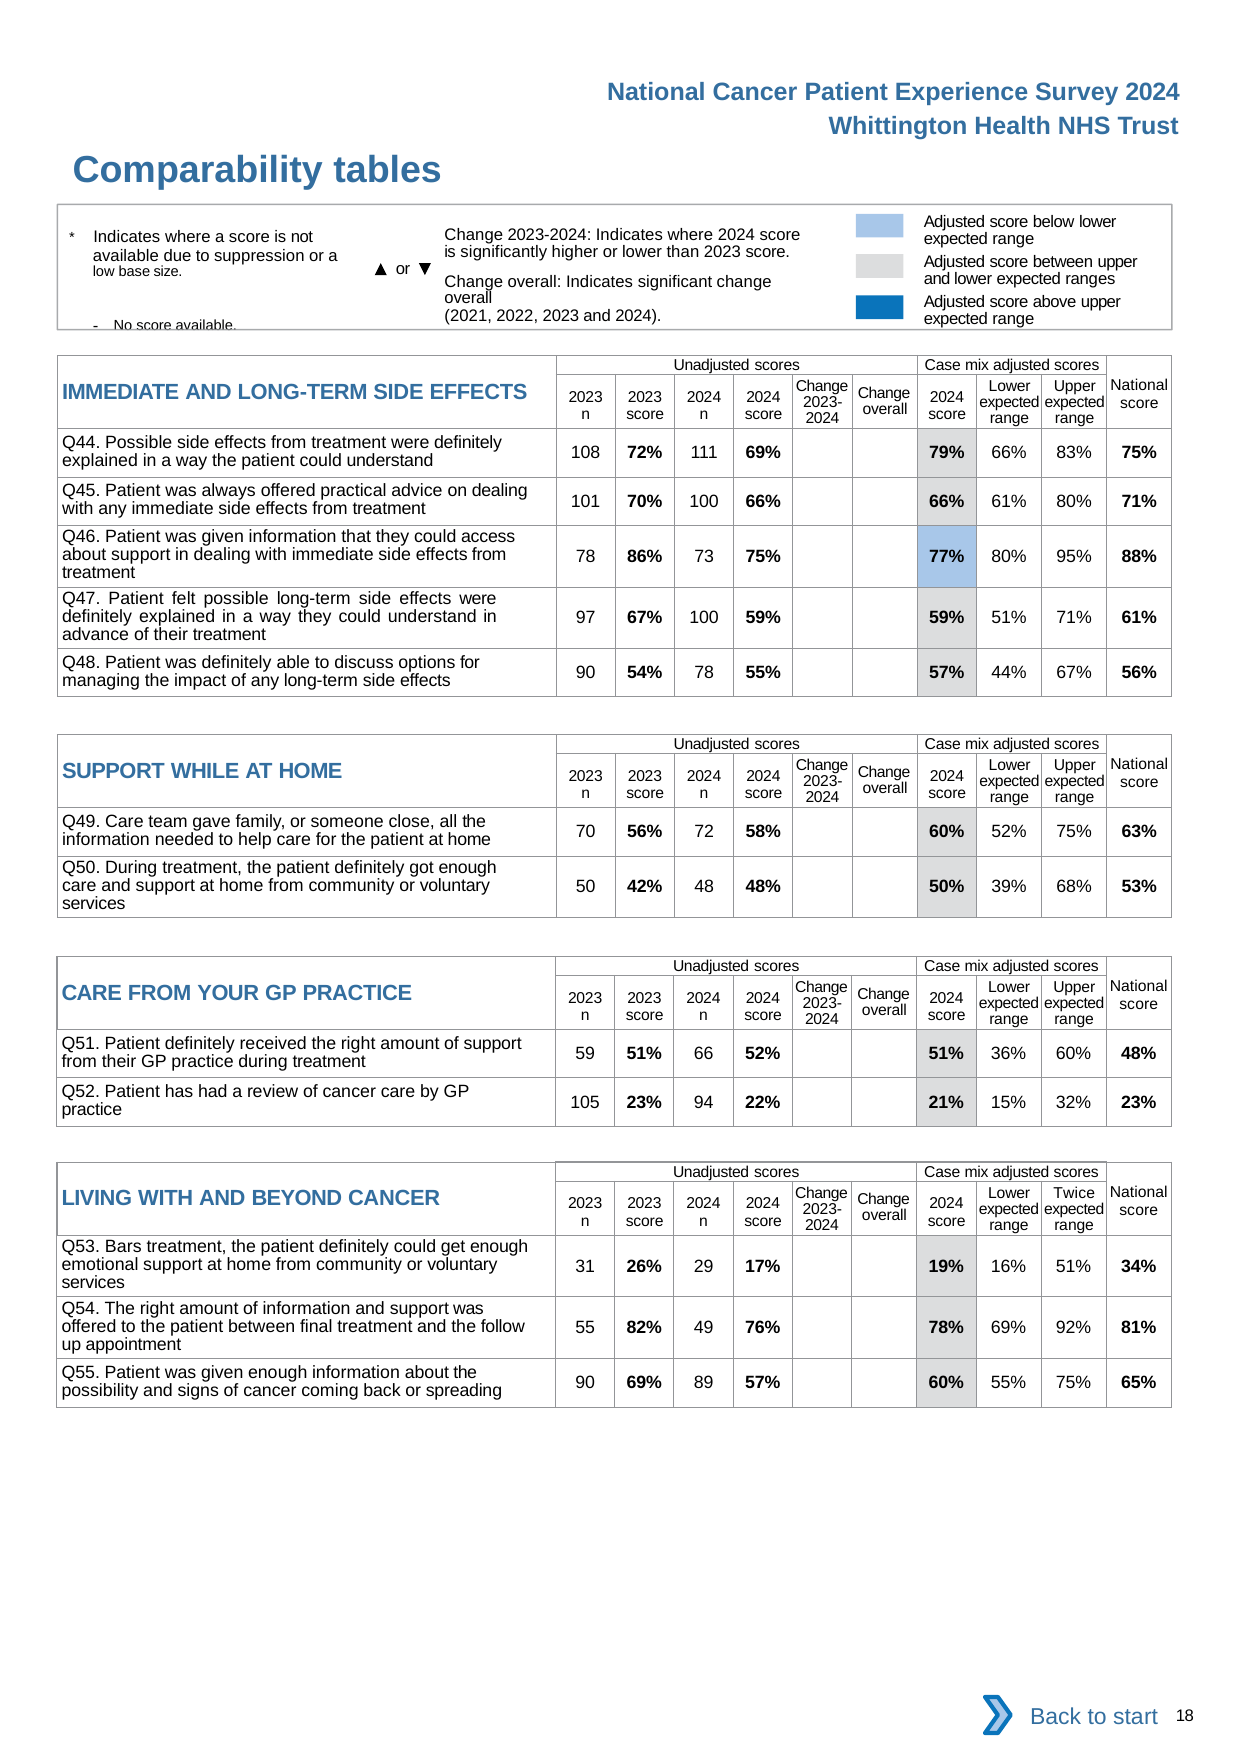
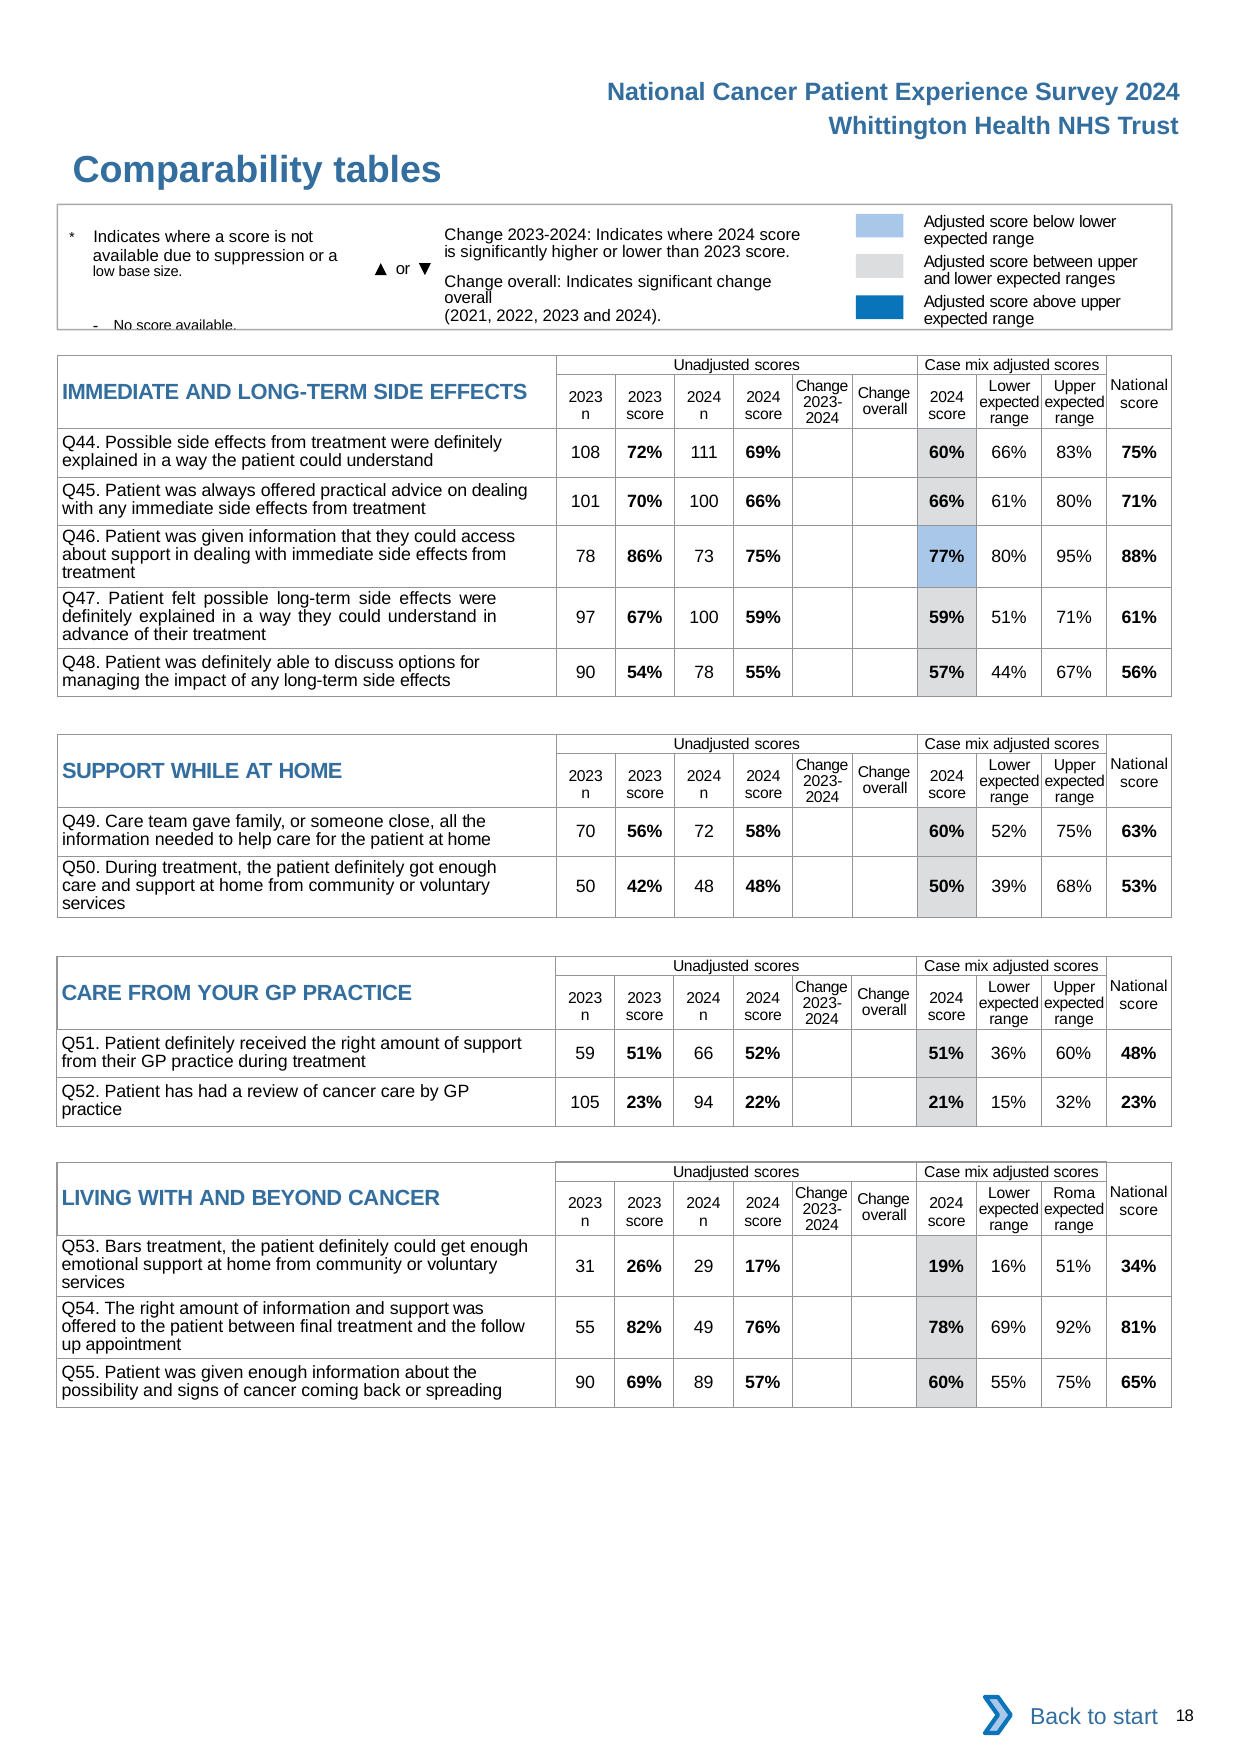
69% 79%: 79% -> 60% (947, 453)
Twice: Twice -> Roma (1074, 1193)
